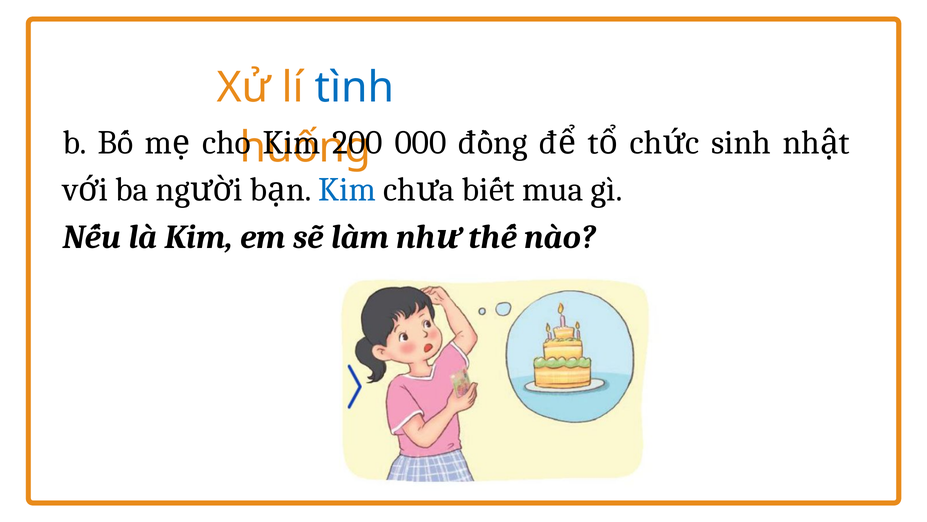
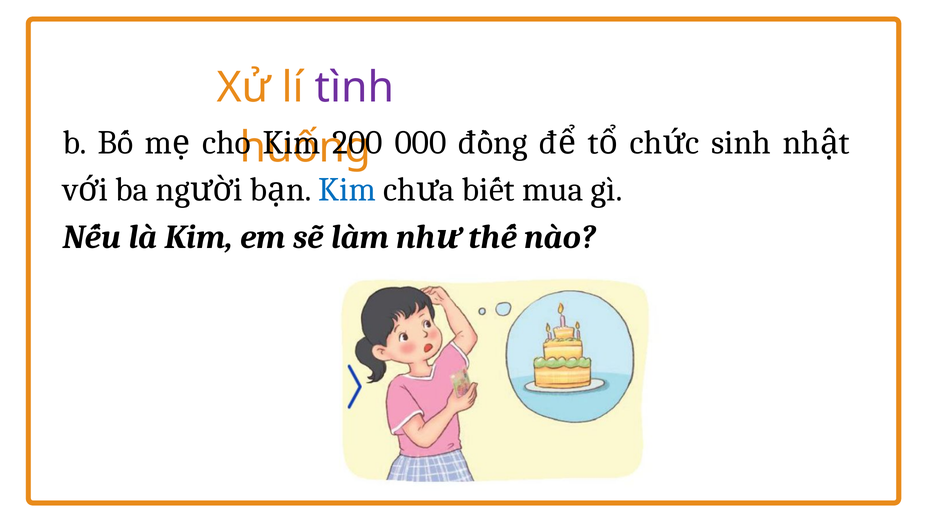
tình colour: blue -> purple (355, 87)
